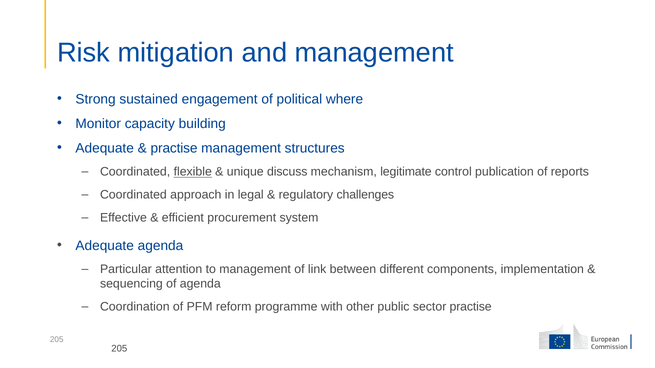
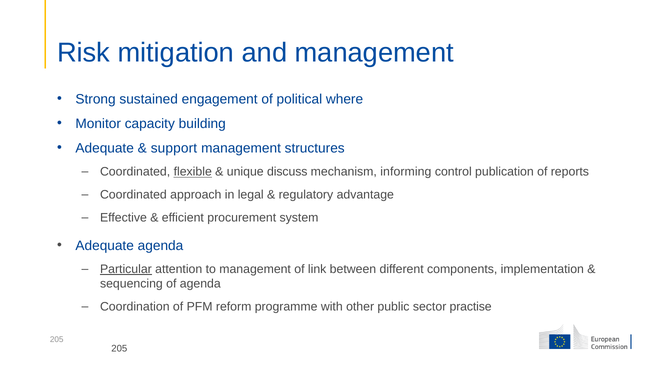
practise: practise -> support (174, 148)
legitimate: legitimate -> informing (406, 172)
challenges: challenges -> advantage (365, 195)
Particular underline: none -> present (126, 270)
